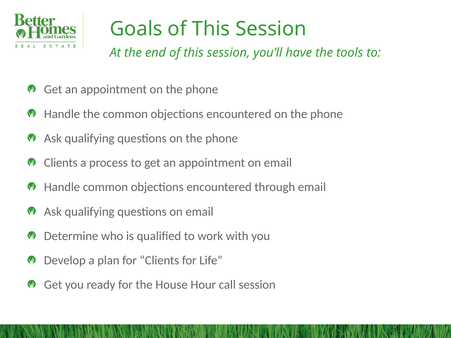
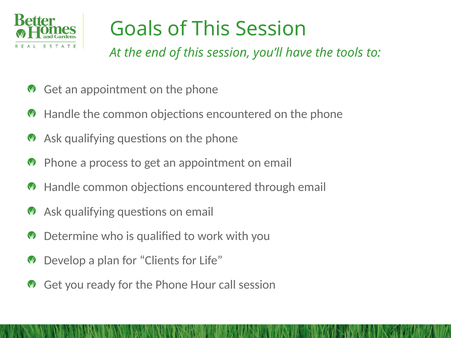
Clients: Clients -> Phone (61, 163)
for the House: House -> Phone (172, 285)
